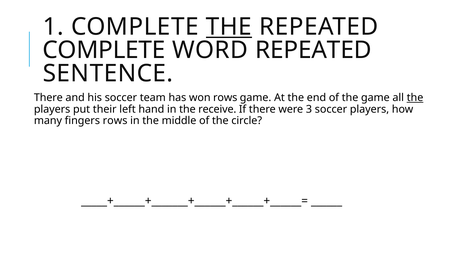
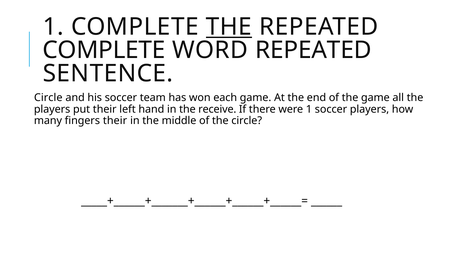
There: There -> Circle (48, 98)
won rows: rows -> each (225, 98)
the underline: present -> none (415, 98)
were 3: 3 -> 1 (309, 109)
fingers rows: rows -> their (115, 121)
